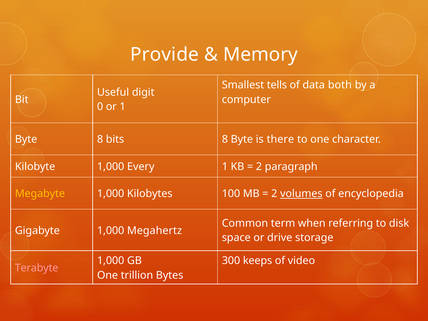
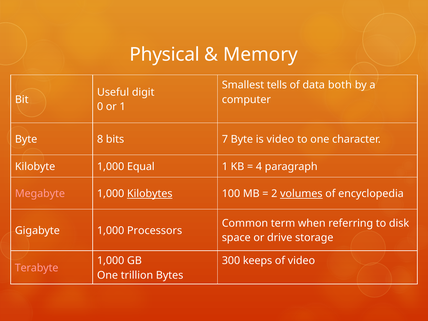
Provide: Provide -> Physical (165, 55)
bits 8: 8 -> 7 (225, 139)
is there: there -> video (280, 139)
Every: Every -> Equal (141, 167)
2: 2 -> 4 (259, 167)
Megabyte colour: yellow -> pink (40, 194)
Kilobytes underline: none -> present (150, 194)
Megahertz: Megahertz -> Processors (155, 230)
